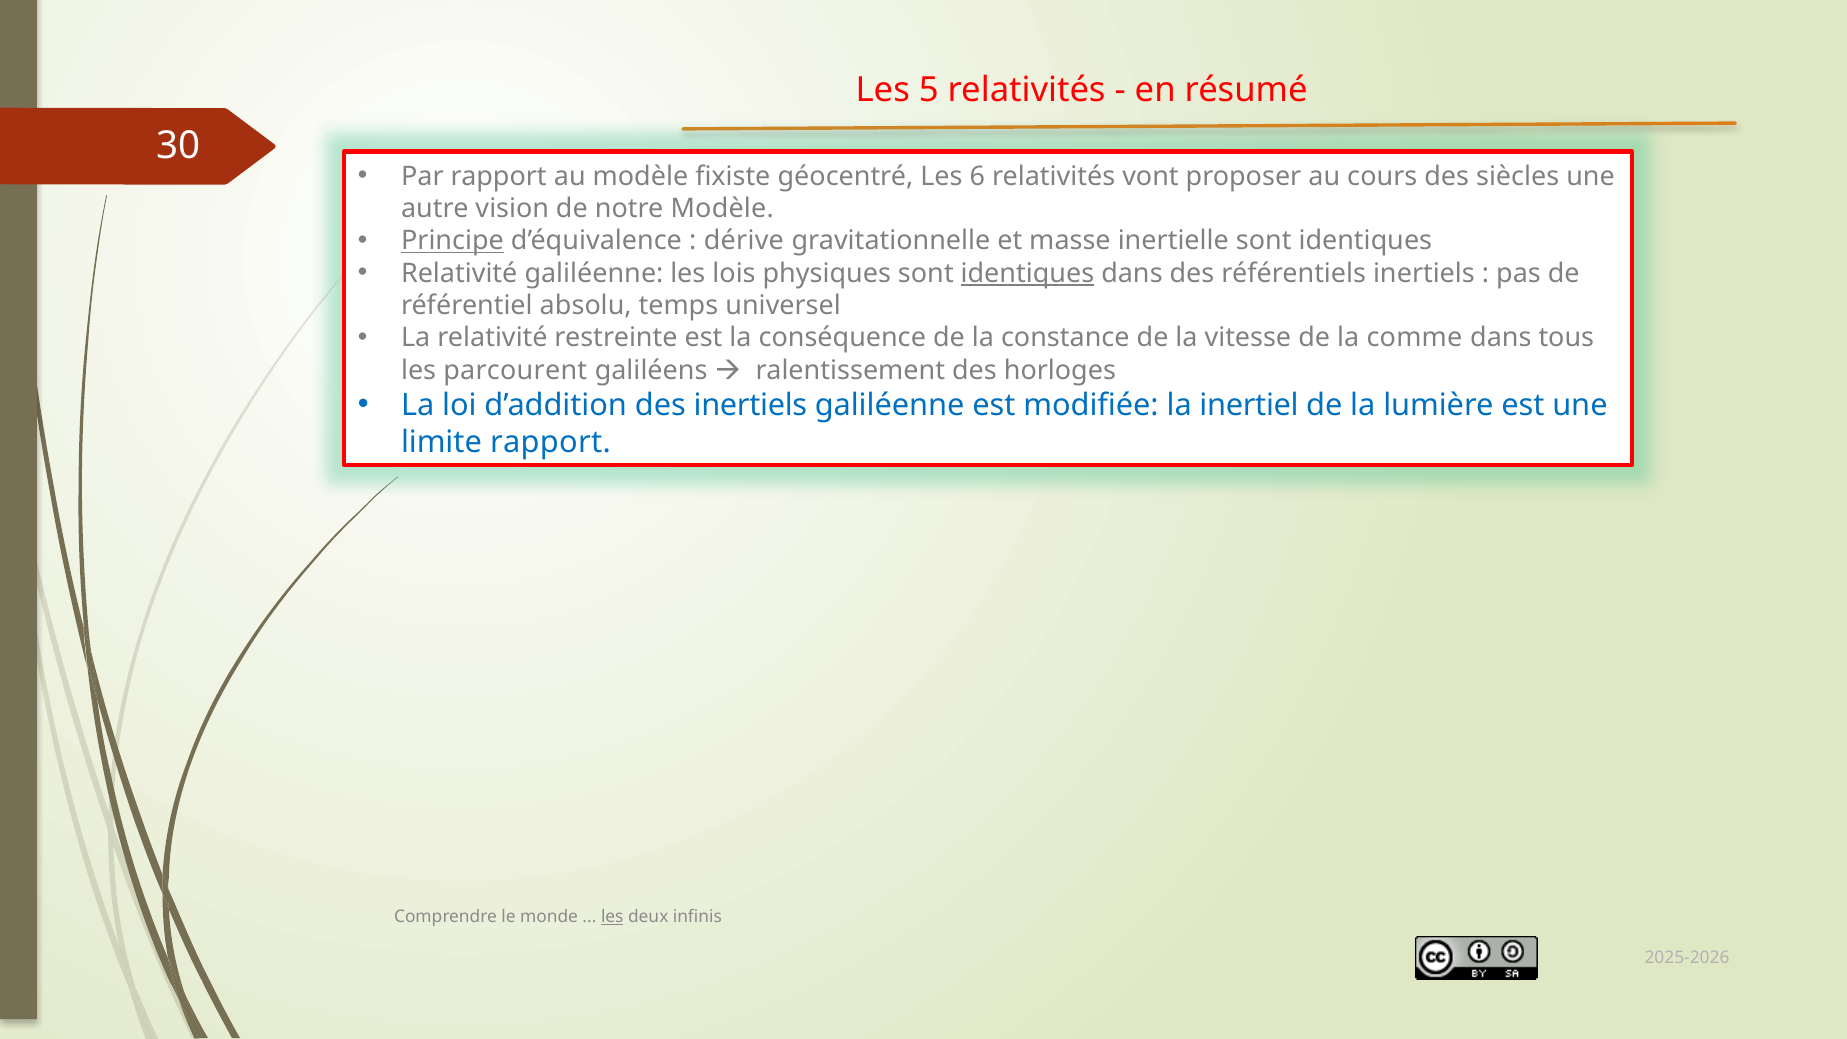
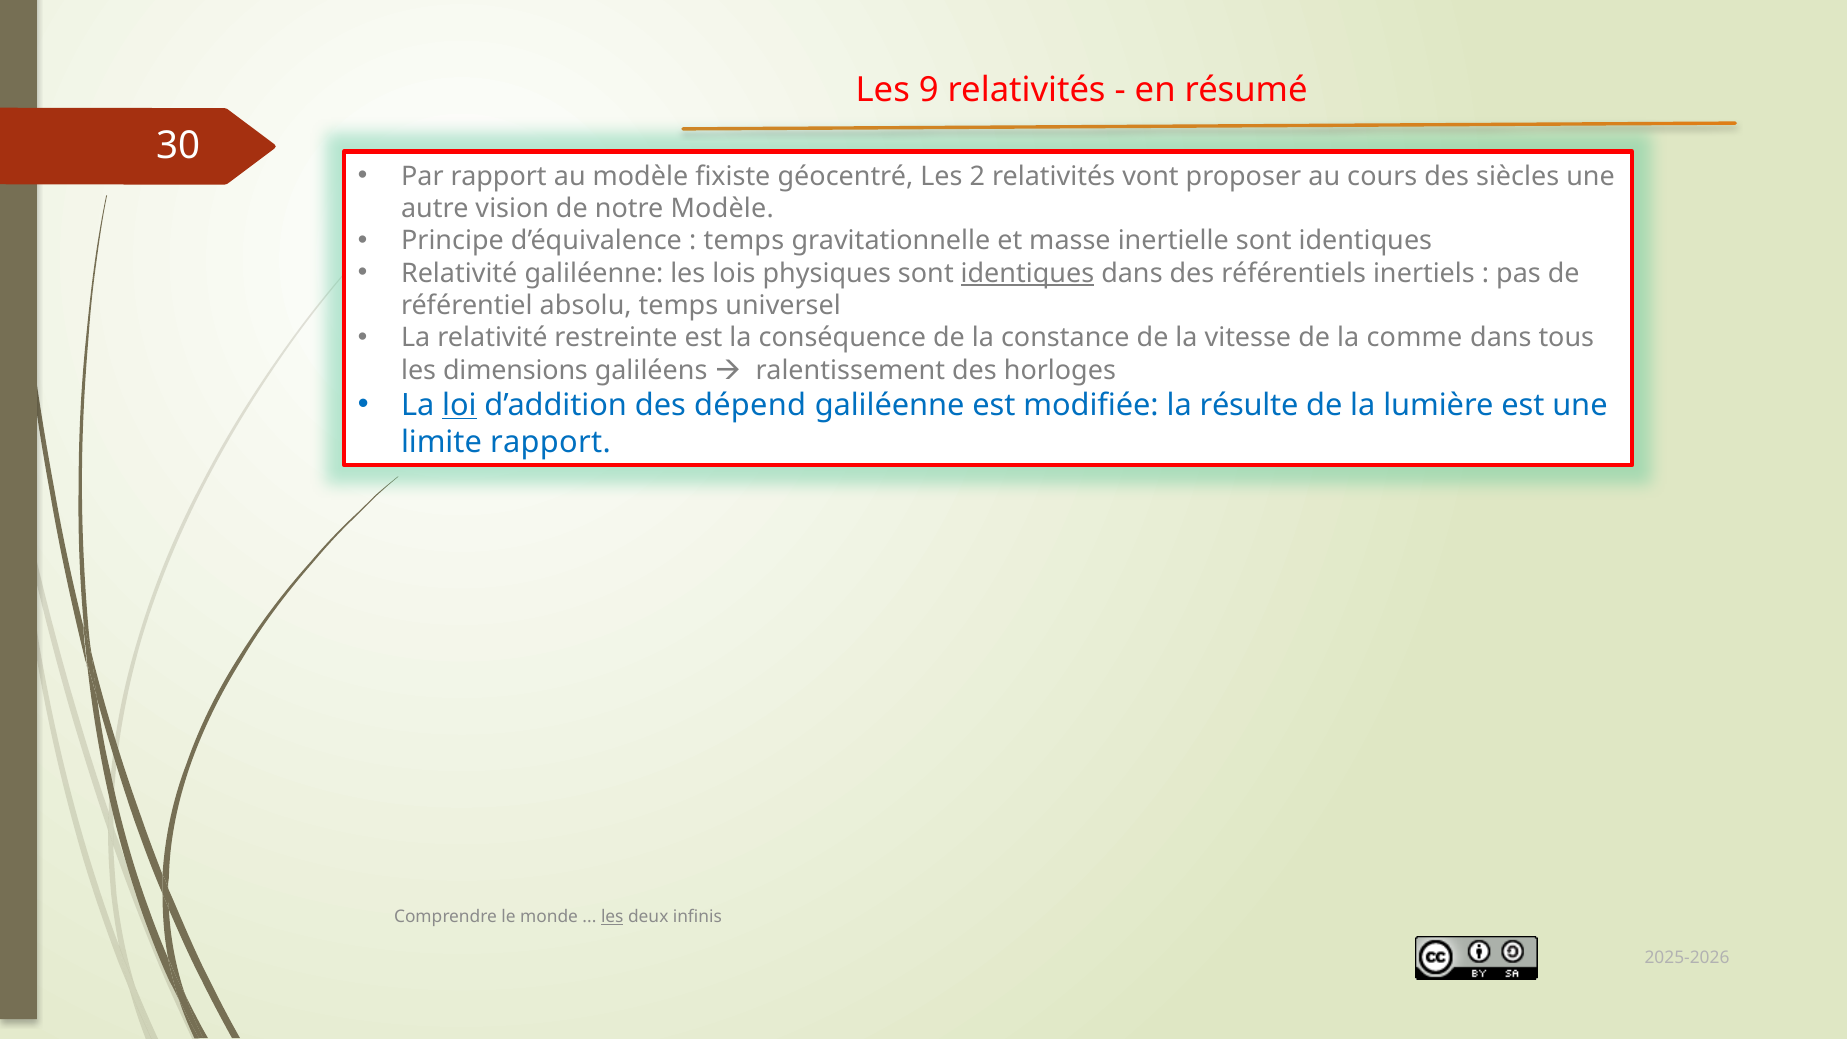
5: 5 -> 9 (929, 90)
6: 6 -> 2 (977, 176)
Principe underline: present -> none (452, 241)
dérive: dérive -> temps (744, 241)
parcourent: parcourent -> dimensions (515, 370)
loi underline: none -> present (459, 405)
des inertiels: inertiels -> dépend (750, 405)
inertiel: inertiel -> résulte (1249, 405)
